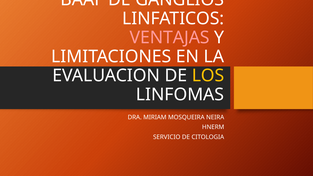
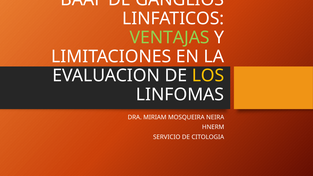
VENTAJAS colour: pink -> light green (170, 38)
